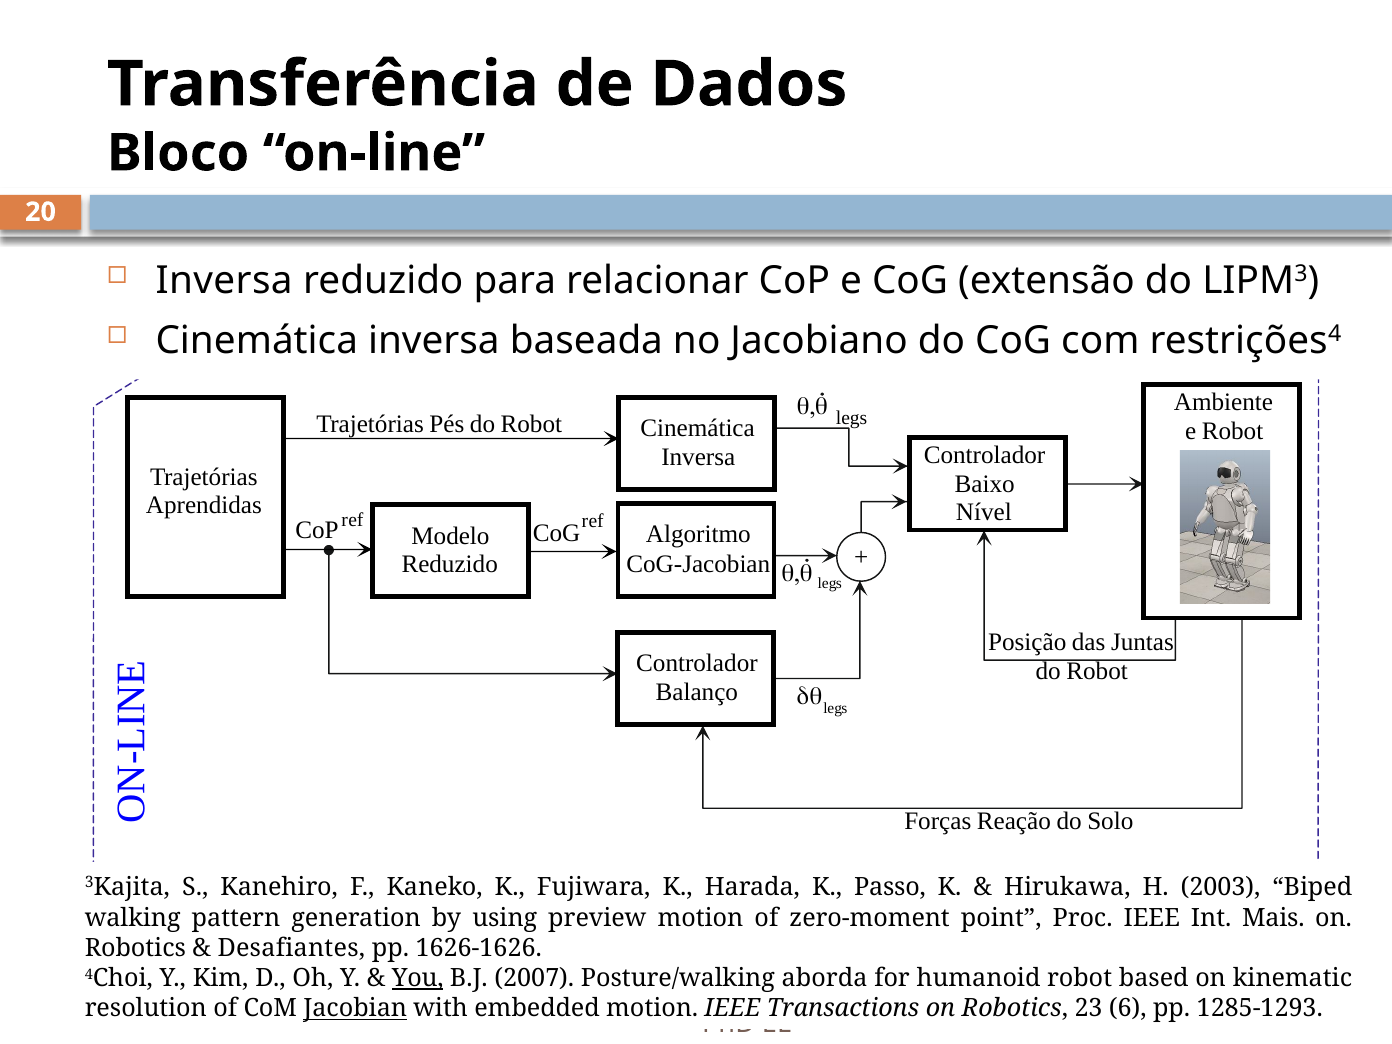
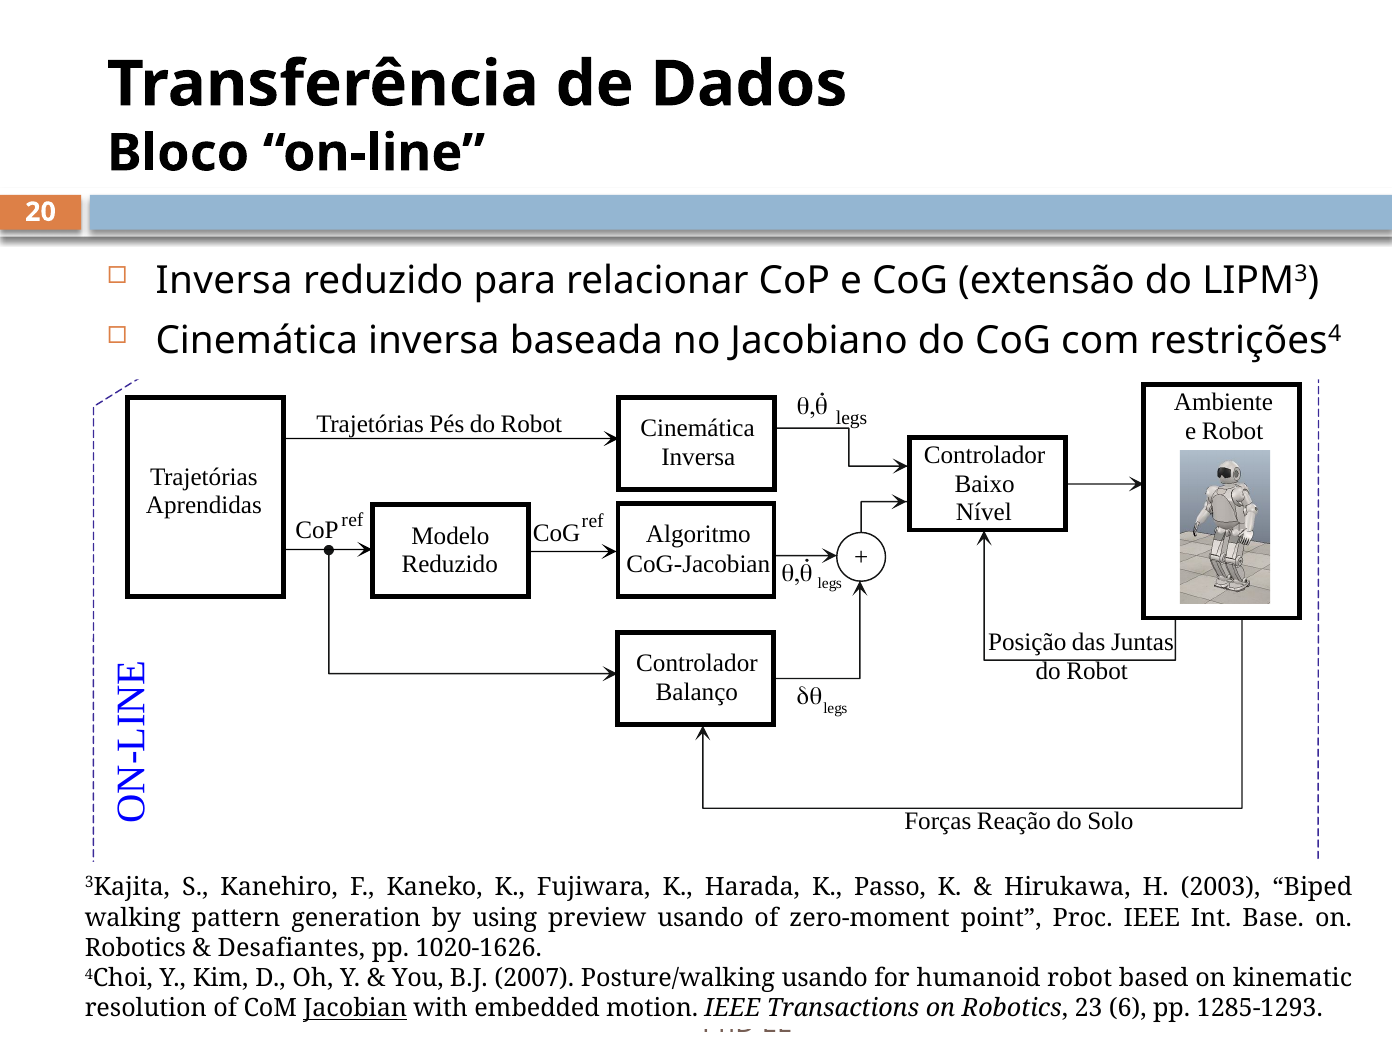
preview motion: motion -> usando (701, 918)
Mais: Mais -> Base (1273, 918)
1626-1626: 1626-1626 -> 1020-1626 (479, 948)
You underline: present -> none (418, 978)
Posture/walking aborda: aborda -> usando (825, 978)
